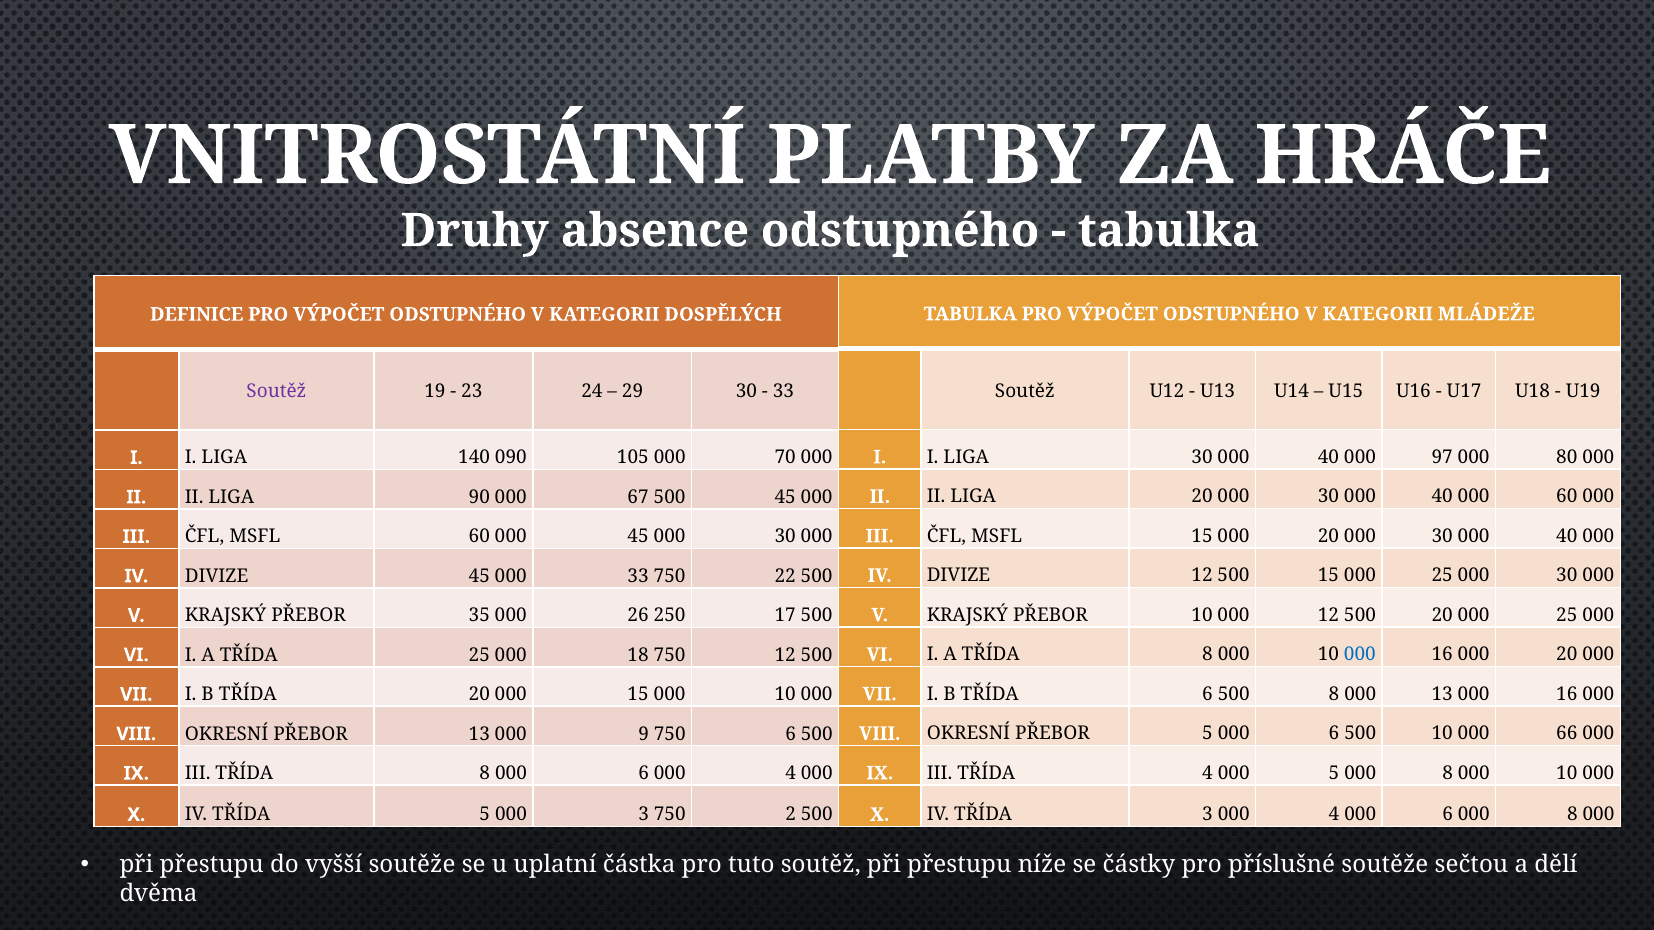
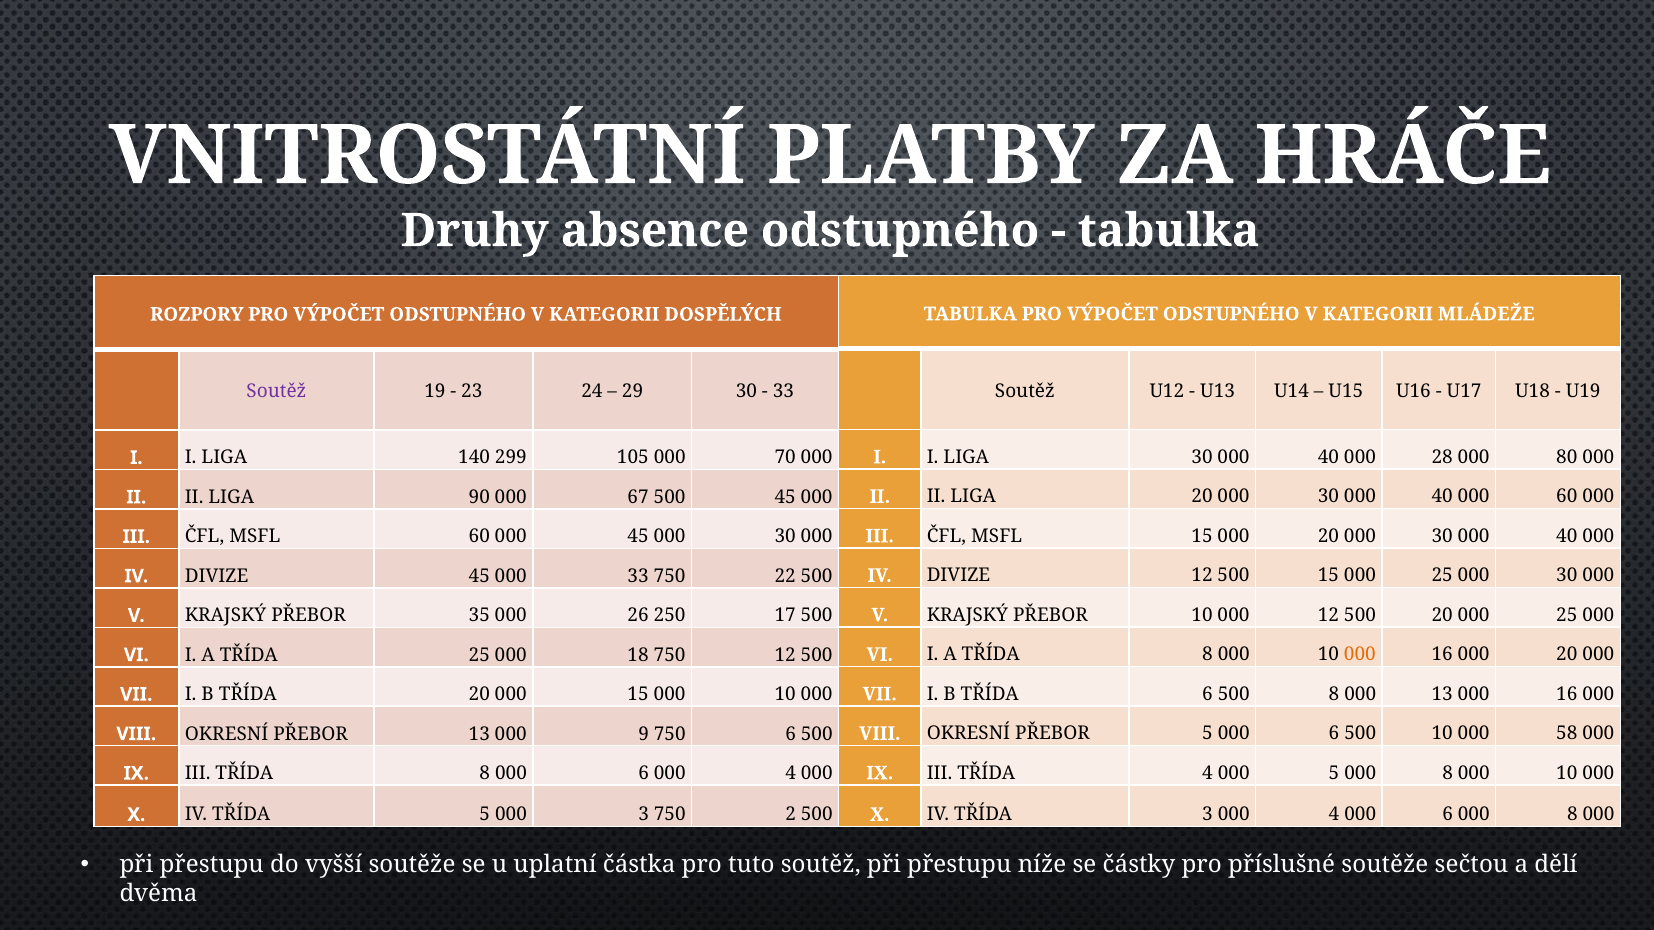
DEFINICE: DEFINICE -> ROZPORY (197, 315)
97: 97 -> 28 (1442, 457)
090: 090 -> 299 (511, 458)
000 colour: blue -> orange (1360, 655)
66: 66 -> 58 (1567, 734)
